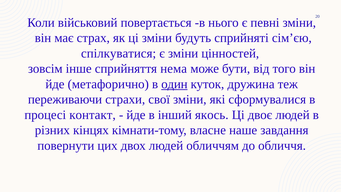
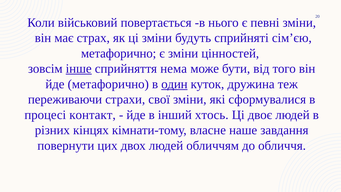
спілкуватися: спілкуватися -> метафорично (119, 53)
інше underline: none -> present (79, 69)
якось: якось -> хтось (212, 115)
